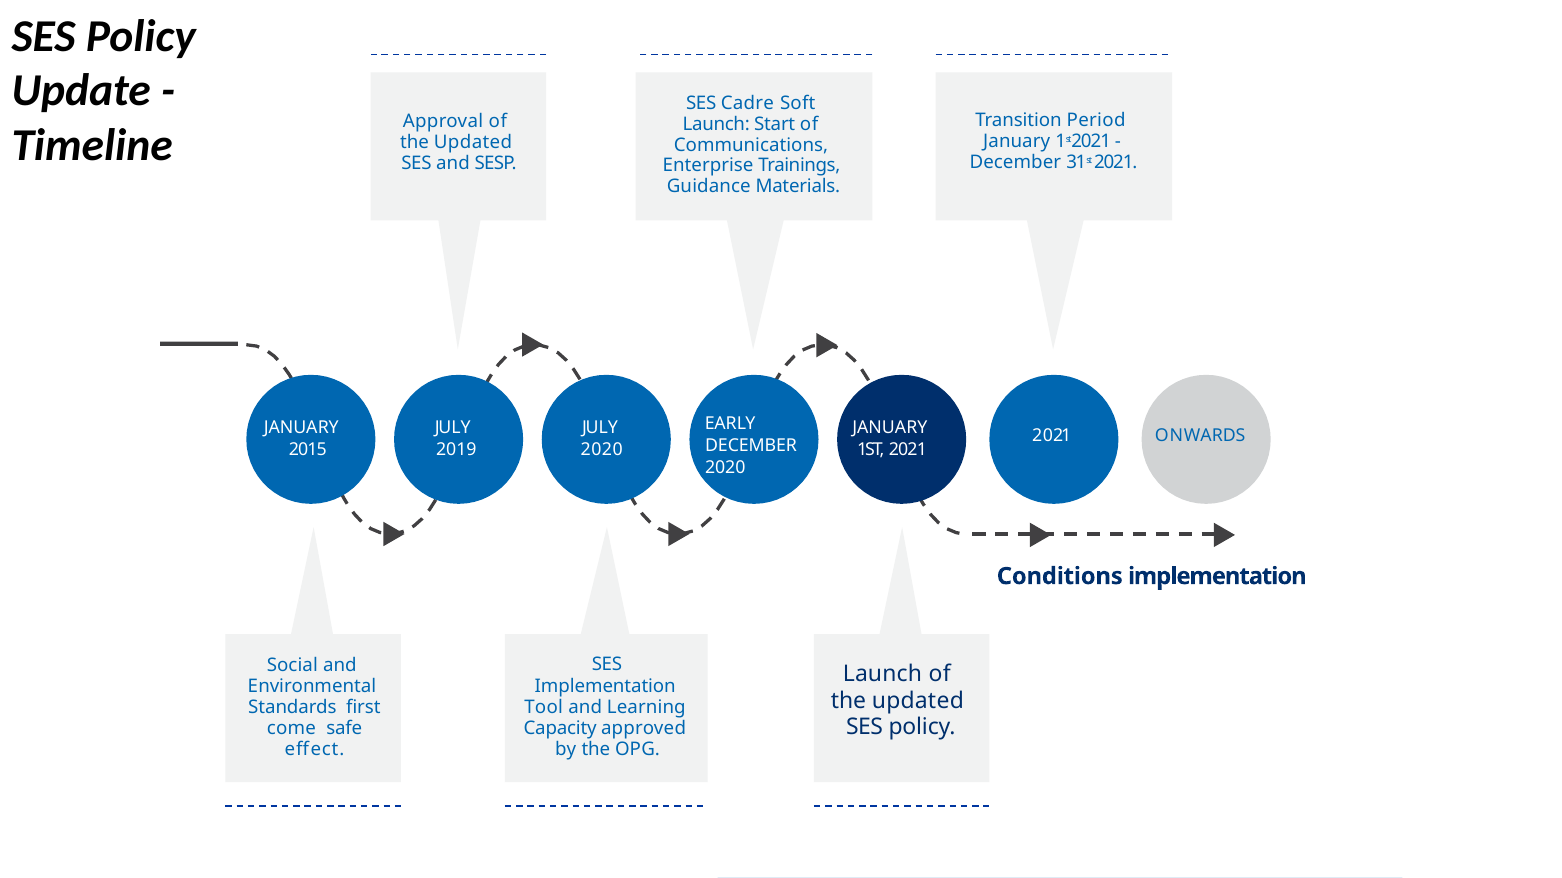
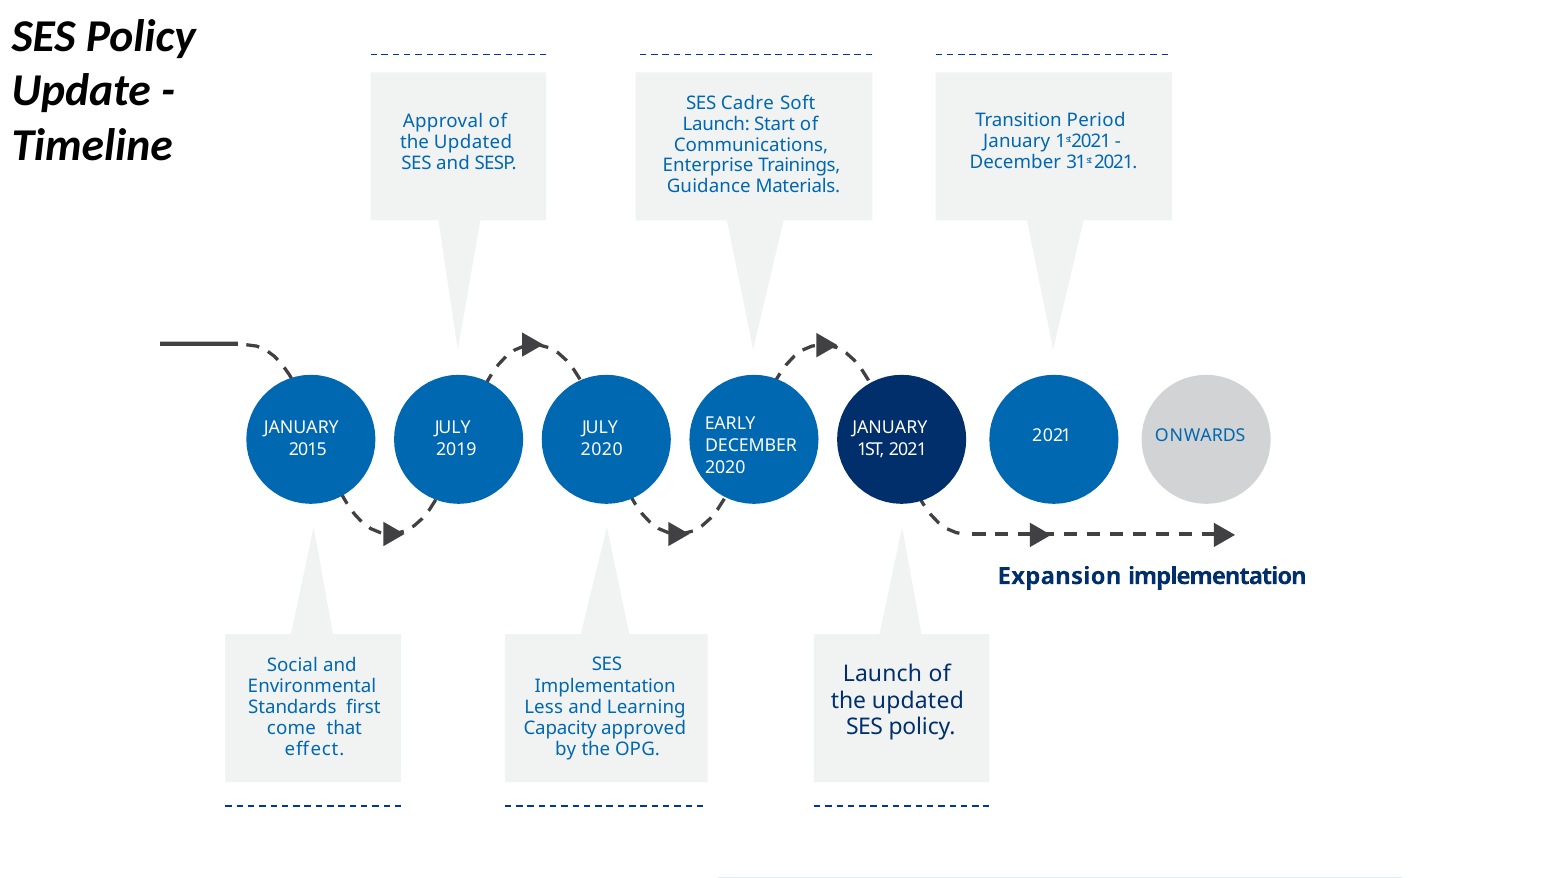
Conditions: Conditions -> Expansion (1059, 577)
Tool: Tool -> Less (544, 708)
safe: safe -> that (344, 729)
